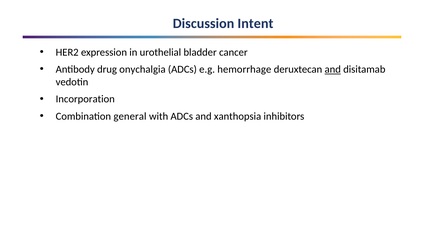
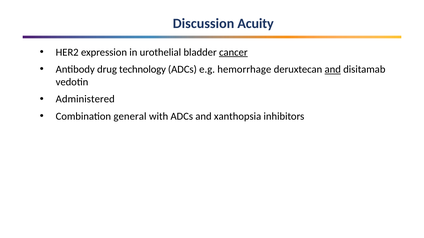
Intent: Intent -> Acuity (256, 23)
cancer underline: none -> present (233, 52)
onychalgia: onychalgia -> technology (143, 70)
Incorporation: Incorporation -> Administered (85, 99)
